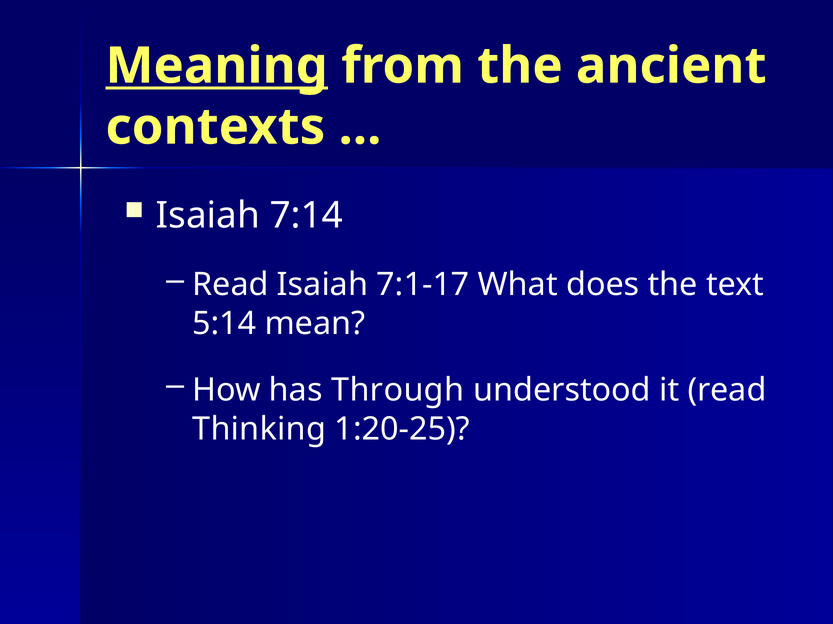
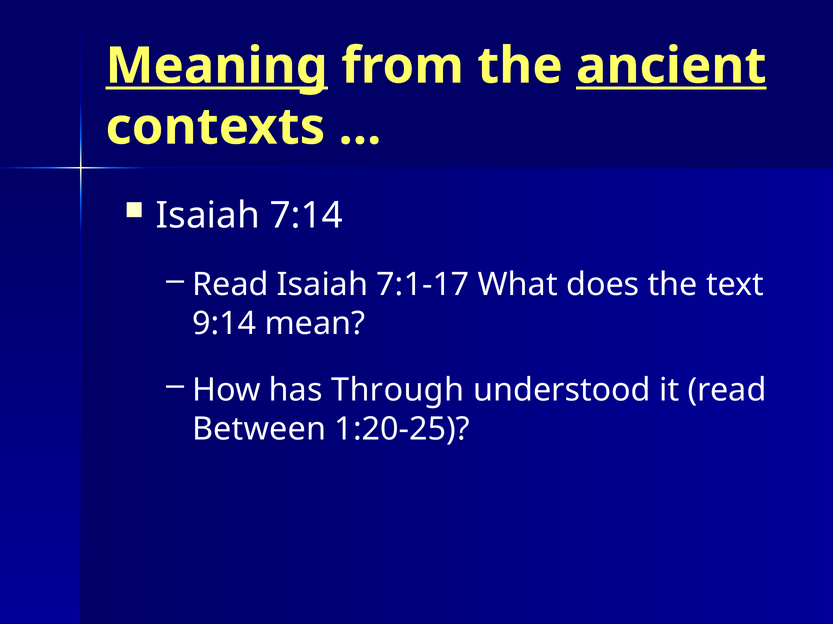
ancient underline: none -> present (671, 66)
5:14: 5:14 -> 9:14 (224, 324)
Thinking: Thinking -> Between (259, 429)
